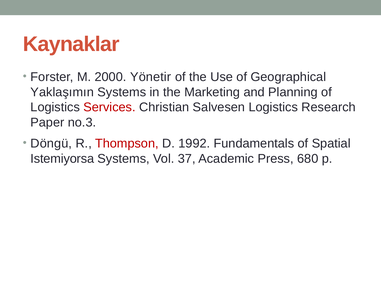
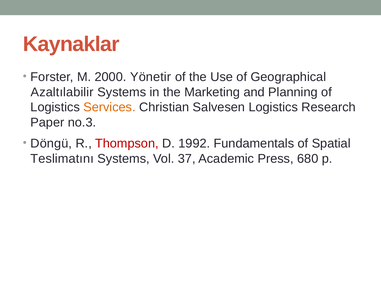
Yaklaşımın: Yaklaşımın -> Azaltılabilir (62, 92)
Services colour: red -> orange (109, 108)
Istemiyorsa: Istemiyorsa -> Teslimatını (62, 159)
